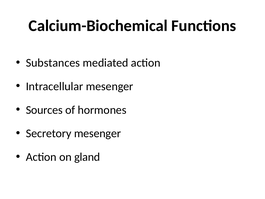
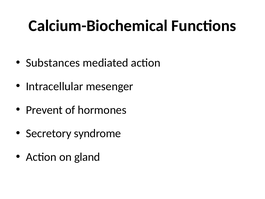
Sources: Sources -> Prevent (44, 110)
Secretory mesenger: mesenger -> syndrome (97, 133)
